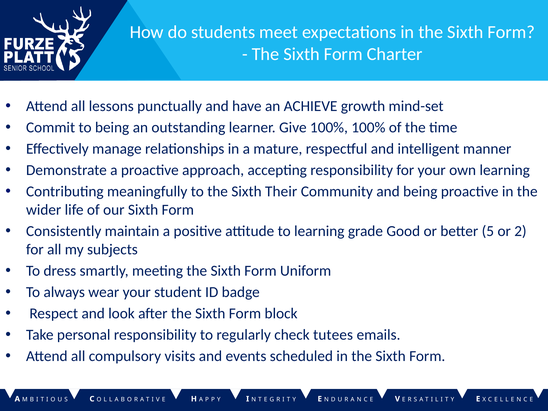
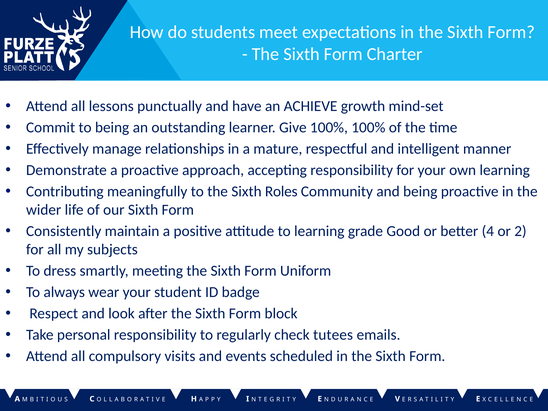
Their: Their -> Roles (281, 192)
5: 5 -> 4 (488, 231)
